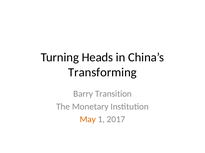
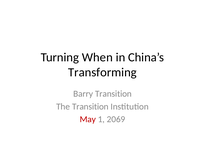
Heads: Heads -> When (97, 58)
The Monetary: Monetary -> Transition (90, 107)
May colour: orange -> red (88, 120)
2017: 2017 -> 2069 (116, 120)
